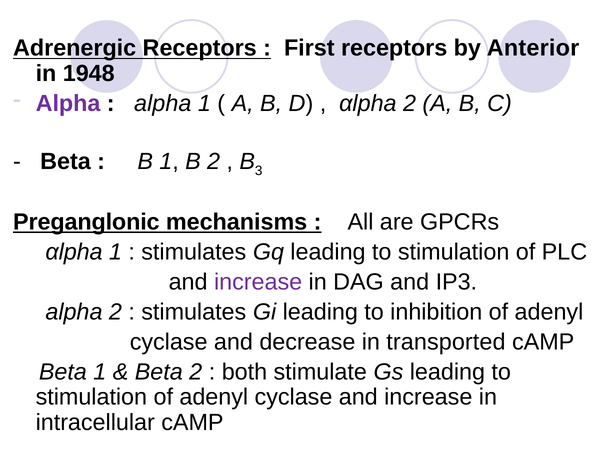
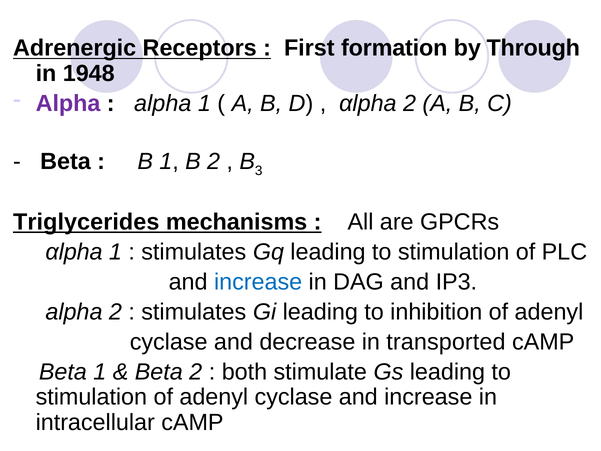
First receptors: receptors -> formation (394, 48)
Anterior: Anterior -> Through (533, 48)
Preganglonic: Preganglonic -> Triglycerides (86, 222)
increase colour: purple -> blue (258, 282)
